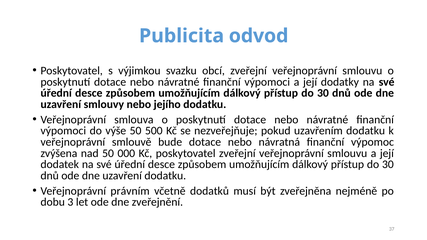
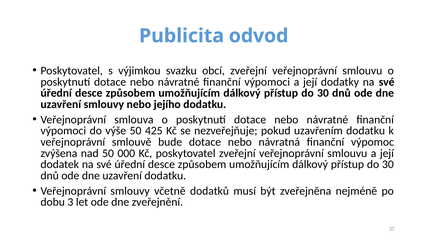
500: 500 -> 425 (154, 131)
Veřejnoprávní právním: právním -> smlouvy (130, 191)
